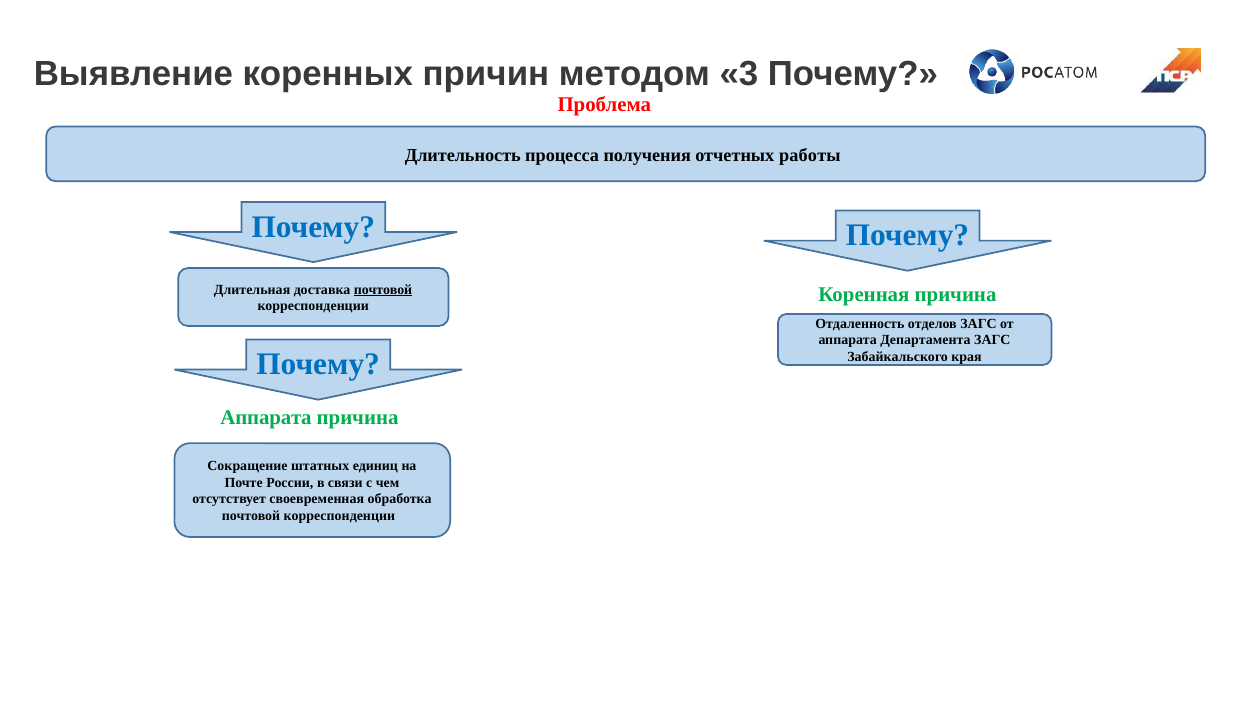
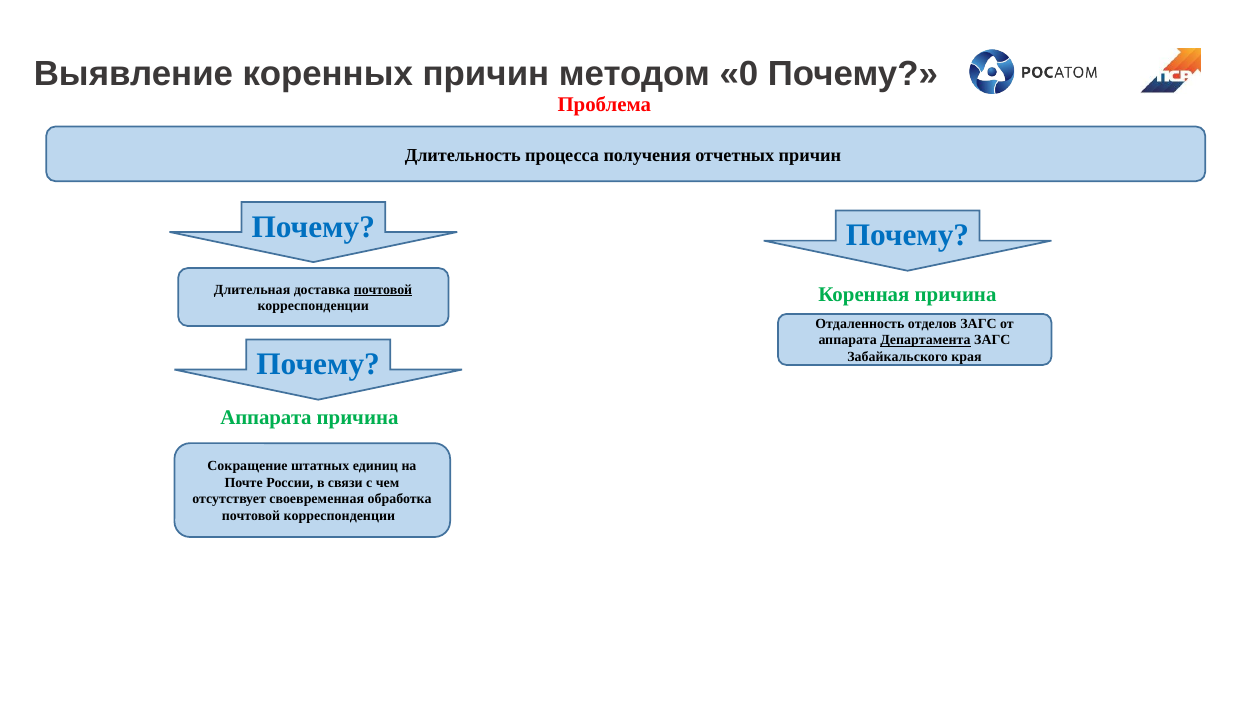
3: 3 -> 0 (739, 74)
отчетных работы: работы -> причин (810, 155)
Департамента underline: none -> present (925, 340)
